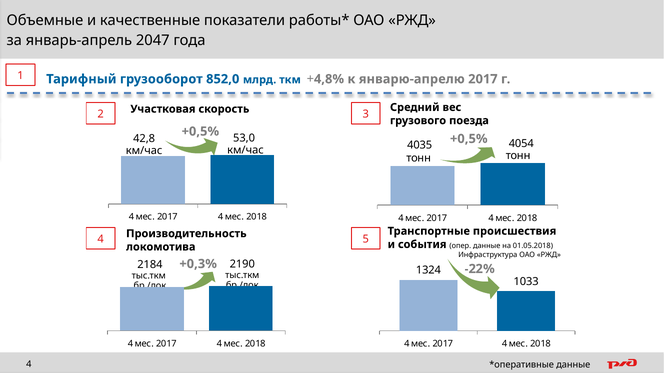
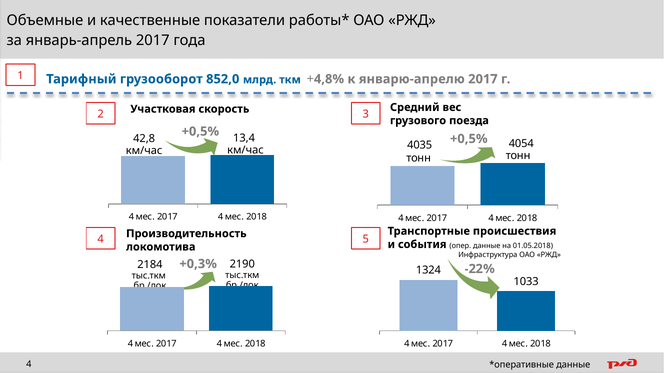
январь-апрель 2047: 2047 -> 2017 (153, 41)
53,0: 53,0 -> 13,4 (244, 138)
